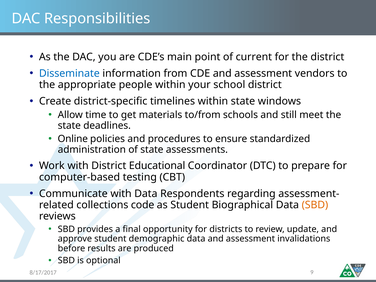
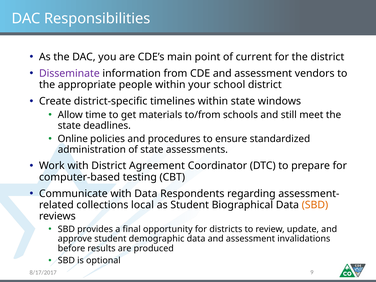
Disseminate colour: blue -> purple (69, 73)
Educational: Educational -> Agreement (157, 166)
code: code -> local (143, 205)
